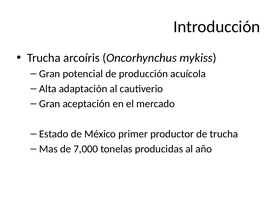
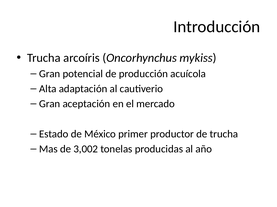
7,000: 7,000 -> 3,002 (86, 149)
